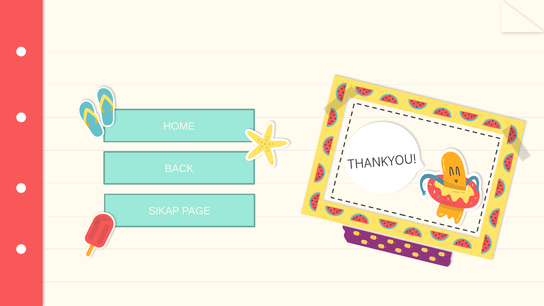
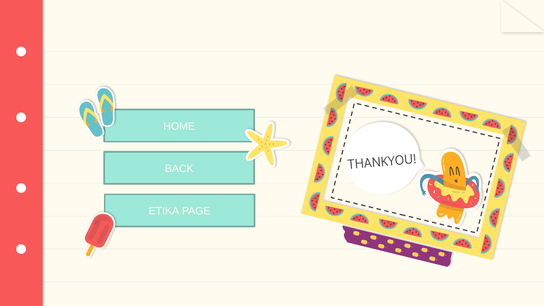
SIKAP: SIKAP -> ETIKA (164, 211)
